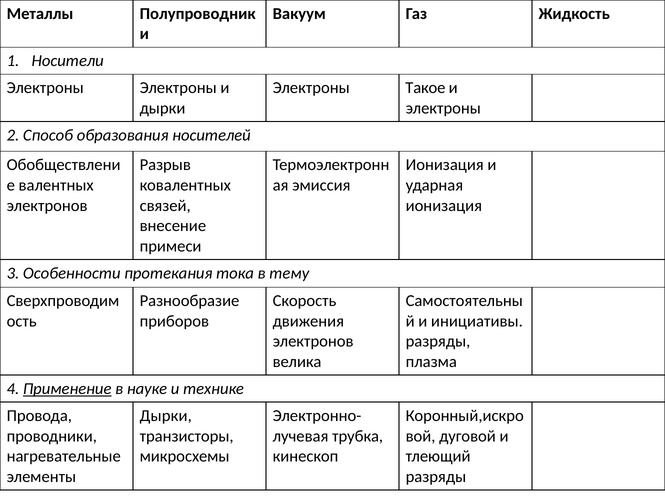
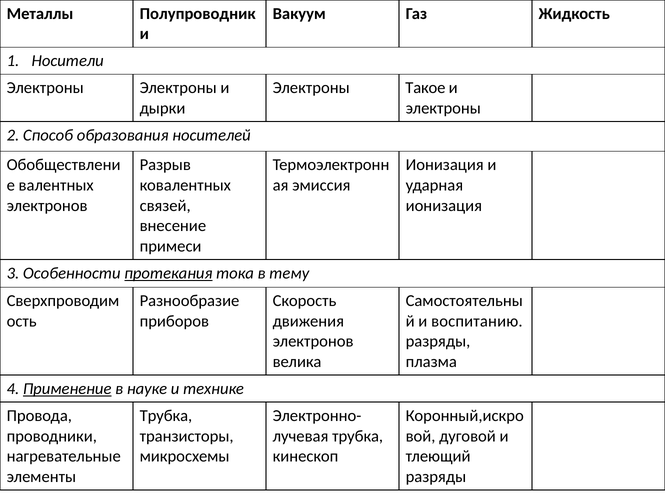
протекания underline: none -> present (168, 273)
инициативы: инициативы -> воспитанию (477, 321)
Дырки: Дырки -> Трубка (166, 416)
